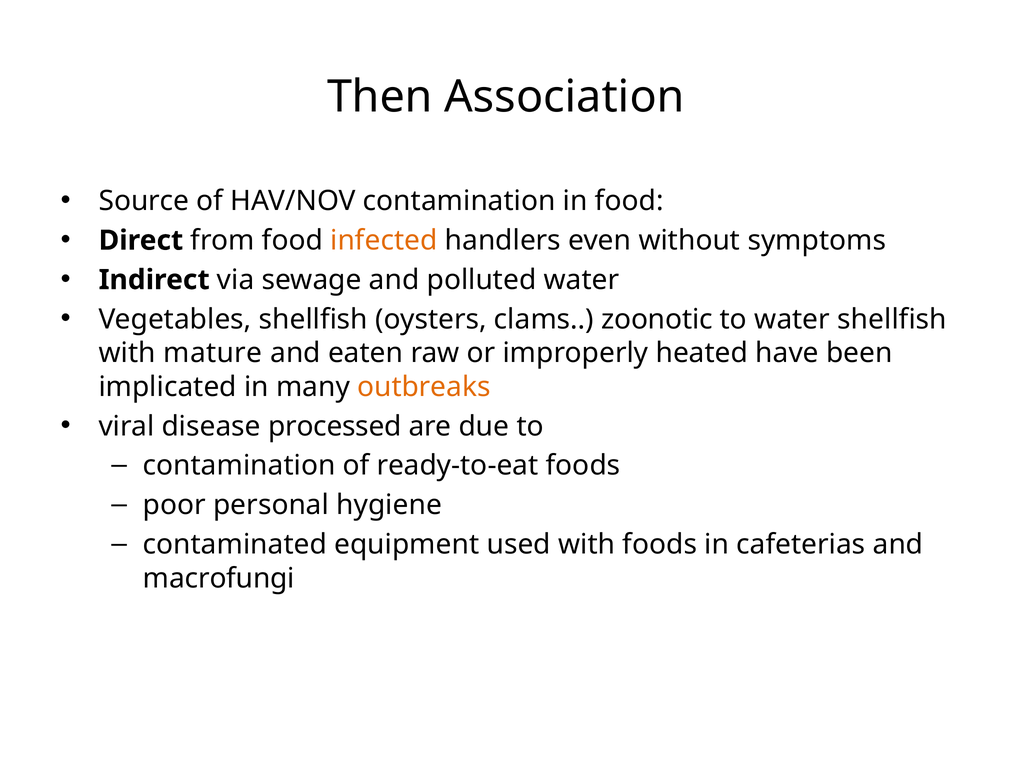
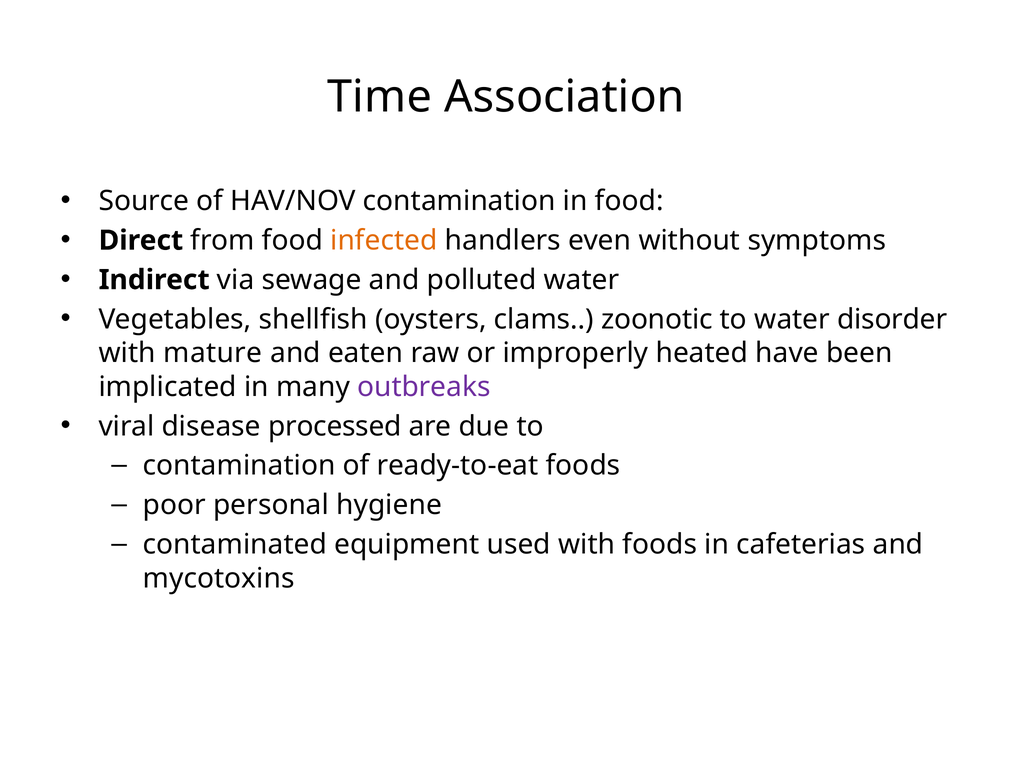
Then: Then -> Time (380, 97)
water shellfish: shellfish -> disorder (892, 319)
outbreaks colour: orange -> purple (424, 387)
macrofungi: macrofungi -> mycotoxins (219, 578)
